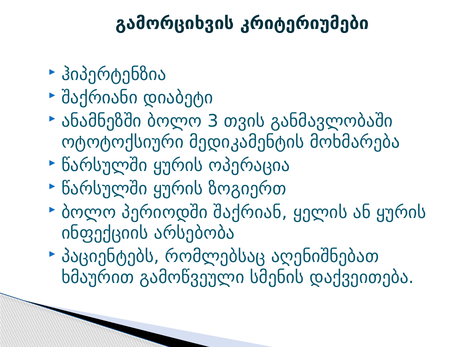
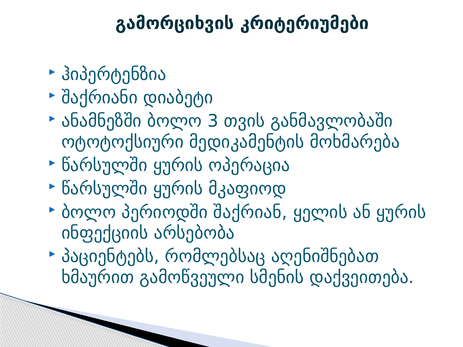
ზოგიერთ: ზოგიერთ -> მკაფიოდ (247, 189)
